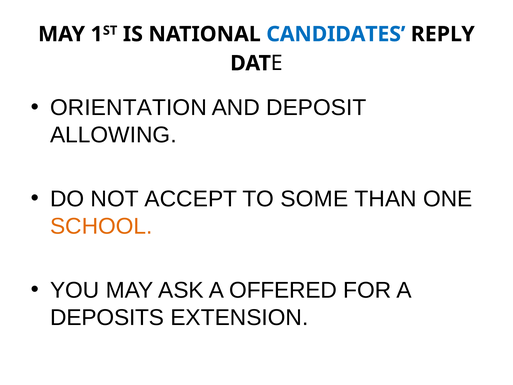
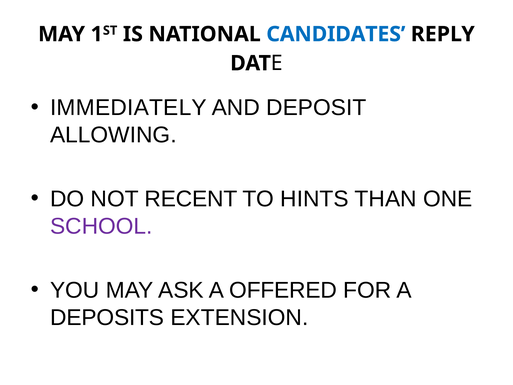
ORIENTATION: ORIENTATION -> IMMEDIATELY (128, 108)
ACCEPT: ACCEPT -> RECENT (191, 199)
SOME: SOME -> HINTS (314, 199)
SCHOOL colour: orange -> purple (101, 226)
